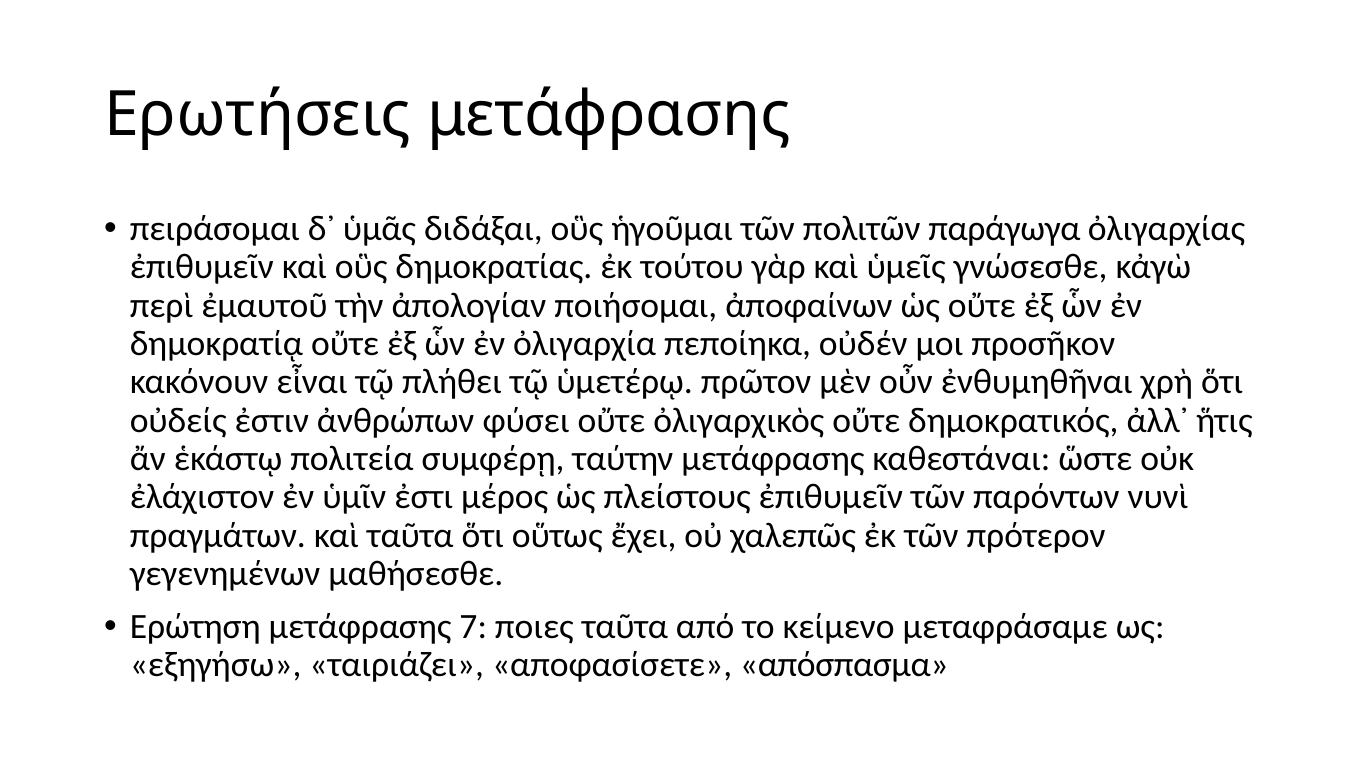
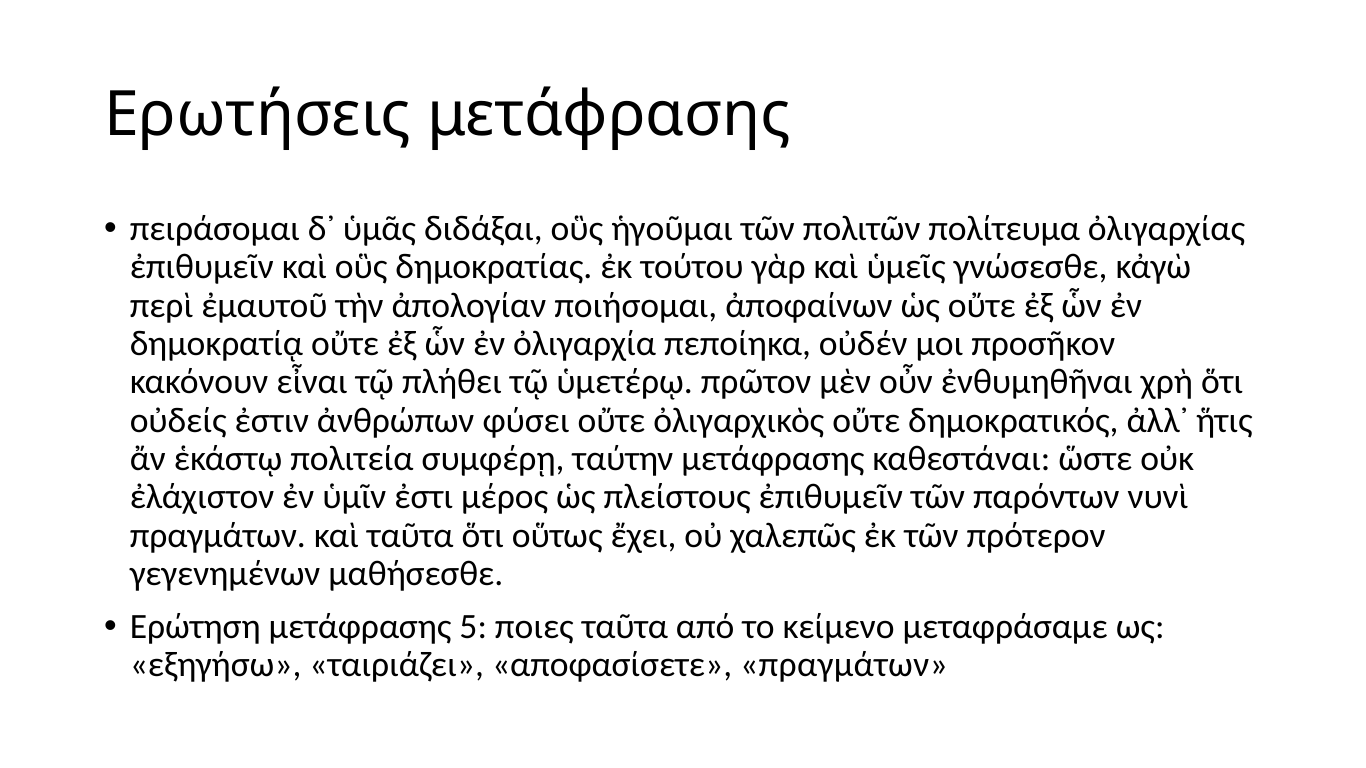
παράγωγα: παράγωγα -> πολίτευμα (1004, 229)
7: 7 -> 5 (473, 627)
αποφασίσετε απόσπασμα: απόσπασμα -> πραγμάτων (844, 665)
